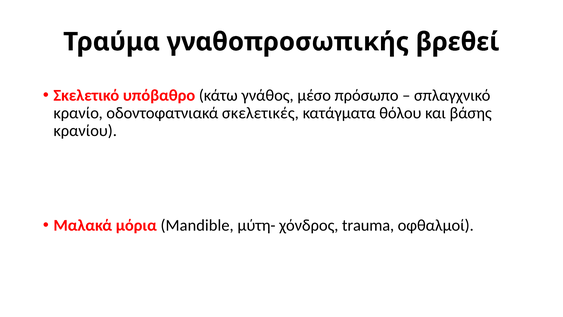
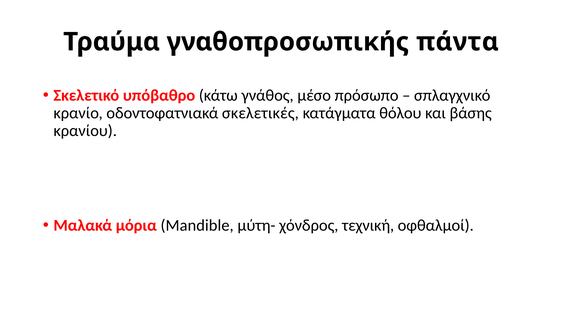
βρεθεί: βρεθεί -> πάντα (457, 42)
trauma: trauma -> τεχνική (368, 225)
